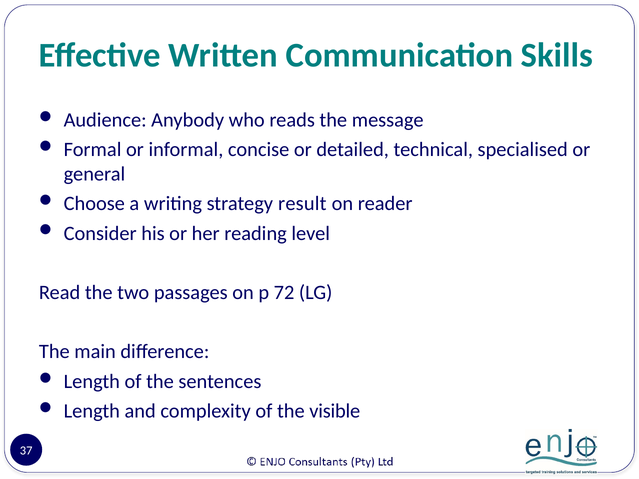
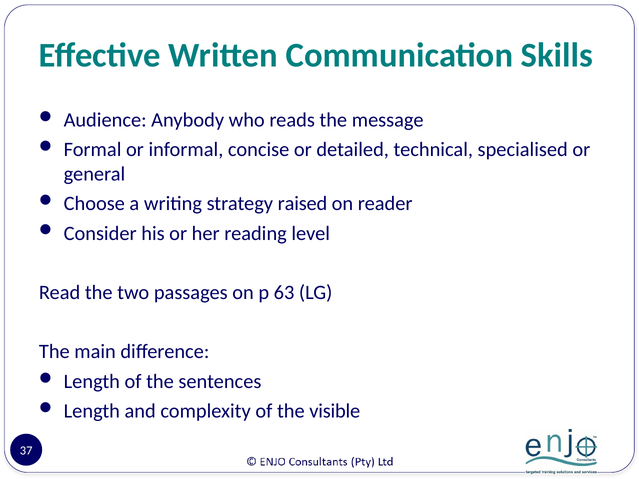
result: result -> raised (302, 204)
72: 72 -> 63 (284, 293)
